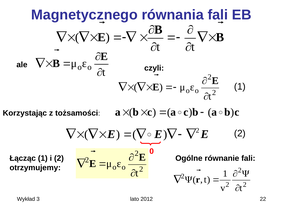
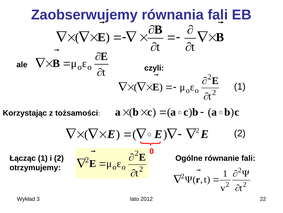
Magnetycznego: Magnetycznego -> Zaobserwujemy (84, 15)
